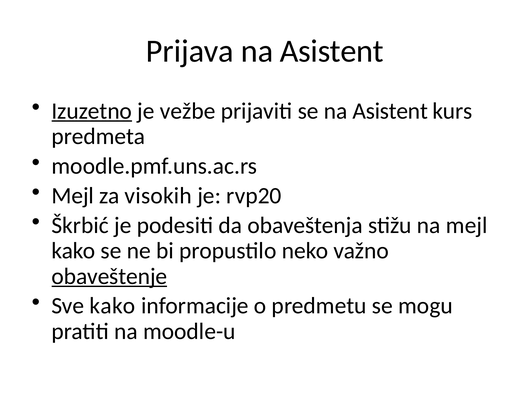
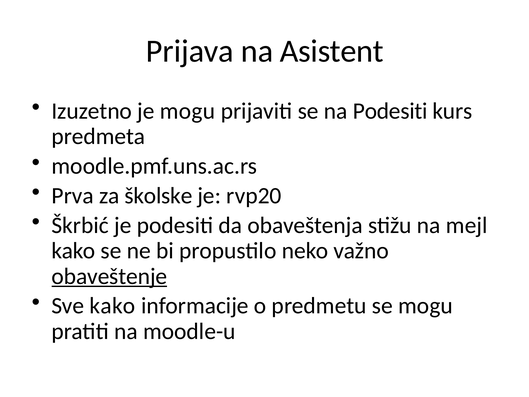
Izuzetno underline: present -> none (92, 111)
je vežbe: vežbe -> mogu (188, 111)
se na Asistent: Asistent -> Podesiti (390, 111)
Mejl: Mejl -> Prva (73, 196)
visokih: visokih -> školske (158, 196)
